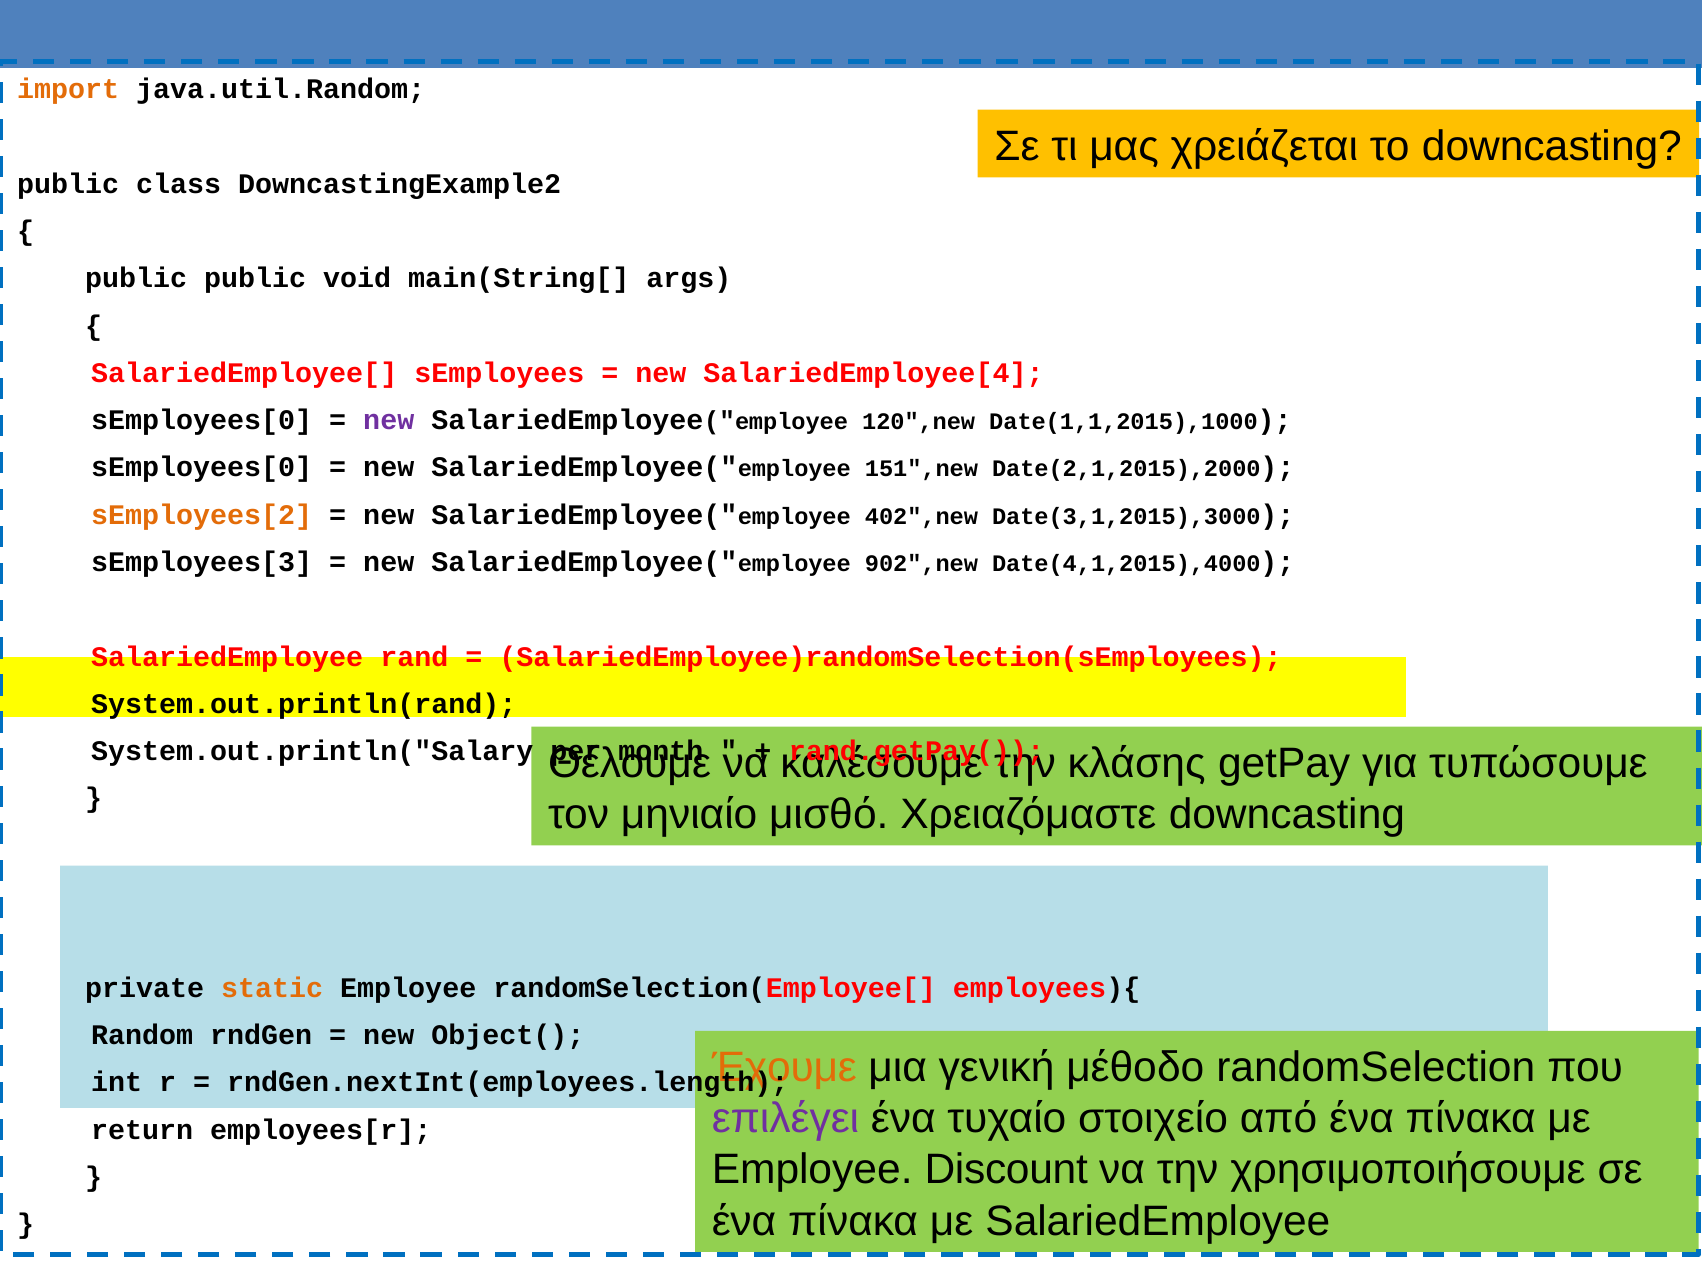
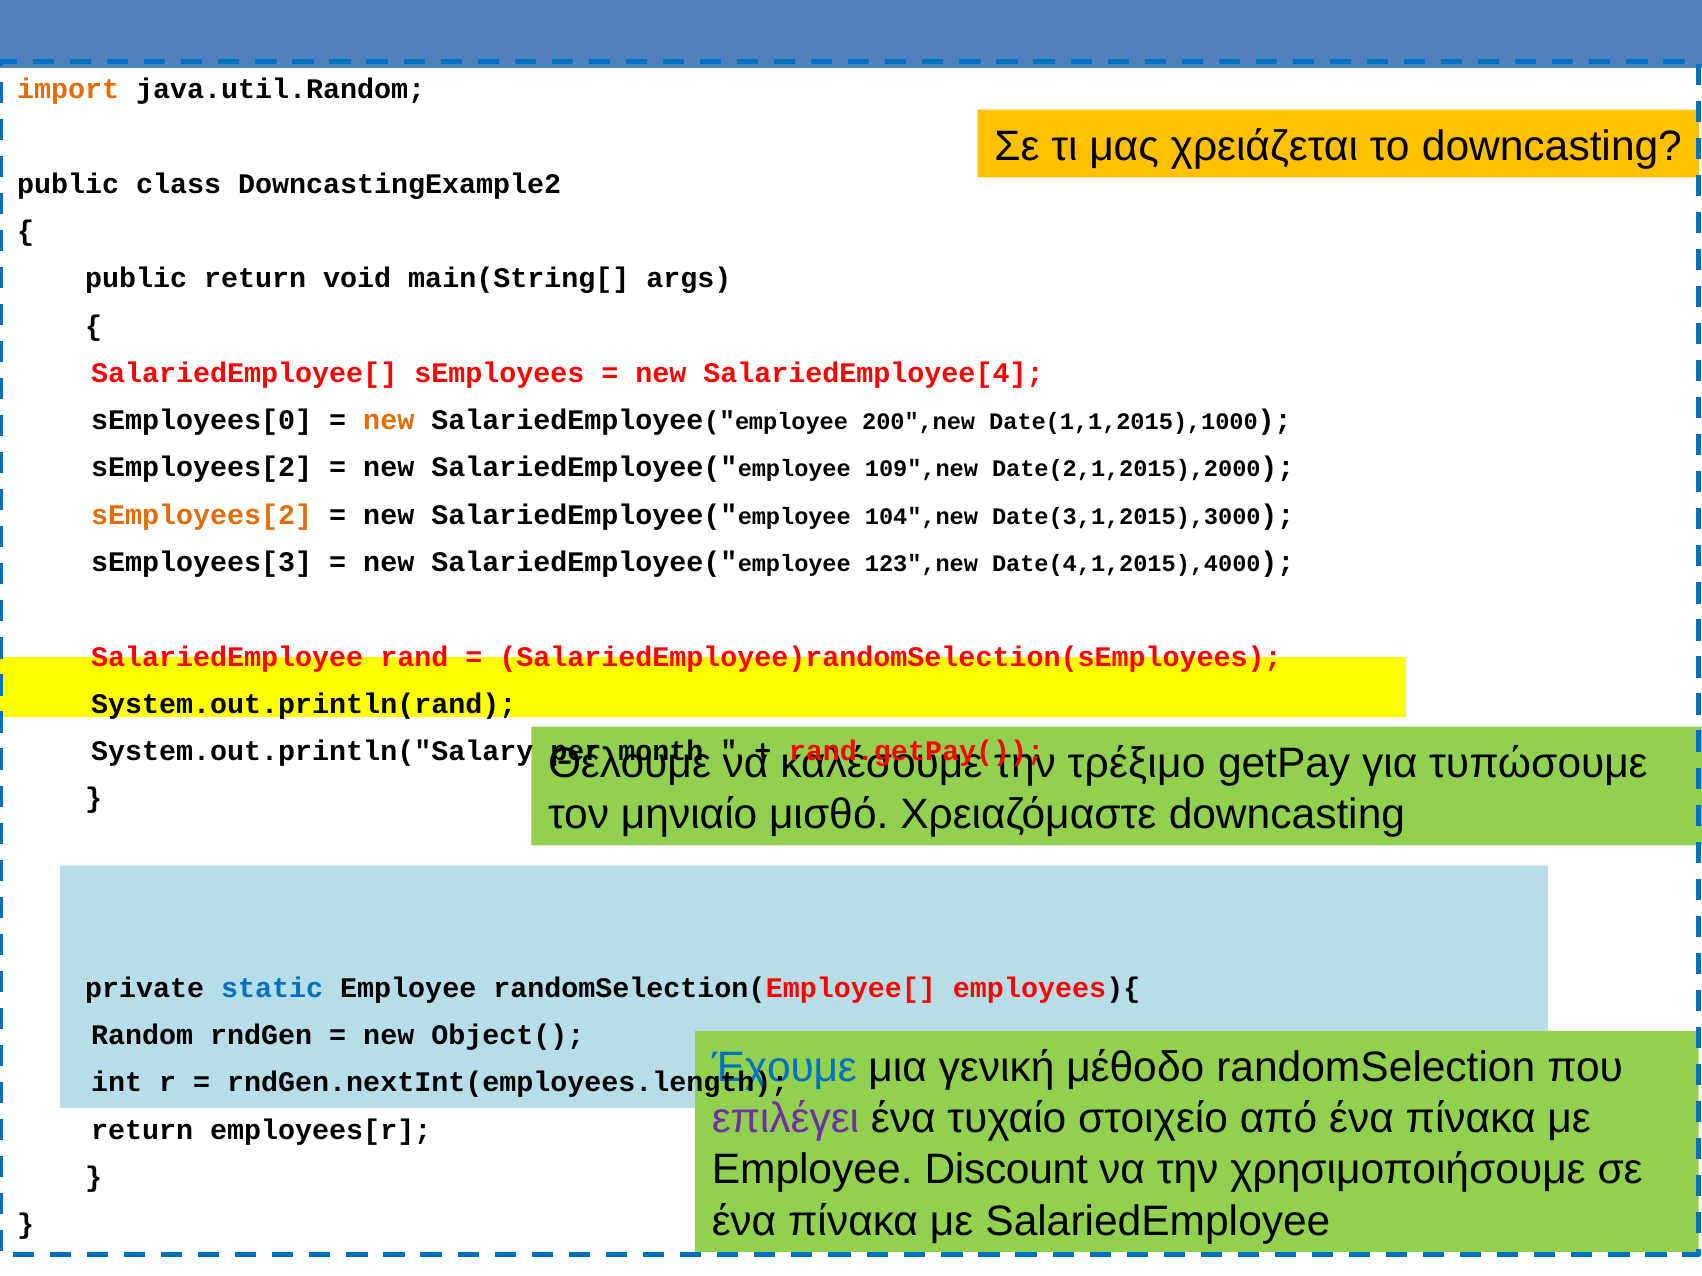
public public: public -> return (255, 279)
new colour: purple -> orange (389, 421)
120",new: 120",new -> 200",new (919, 422)
sEmployees[0: sEmployees[0 -> sEmployees[2 (202, 468)
151",new: 151",new -> 109",new (921, 469)
402",new: 402",new -> 104",new (921, 517)
902",new: 902",new -> 123",new (921, 564)
κλάσης: κλάσης -> τρέξιμο (1137, 764)
static colour: orange -> blue (272, 988)
Έχουμε colour: orange -> blue (784, 1068)
